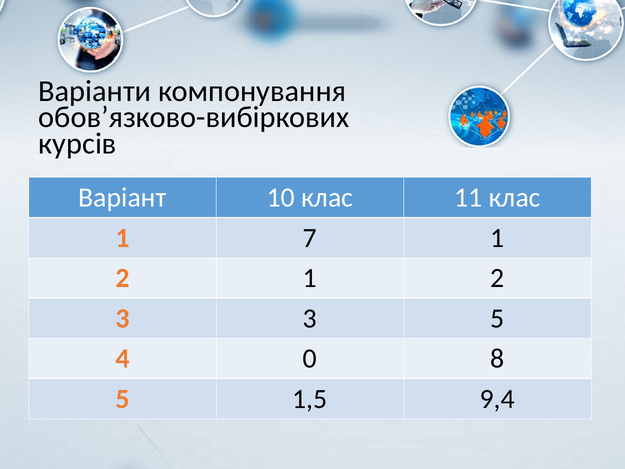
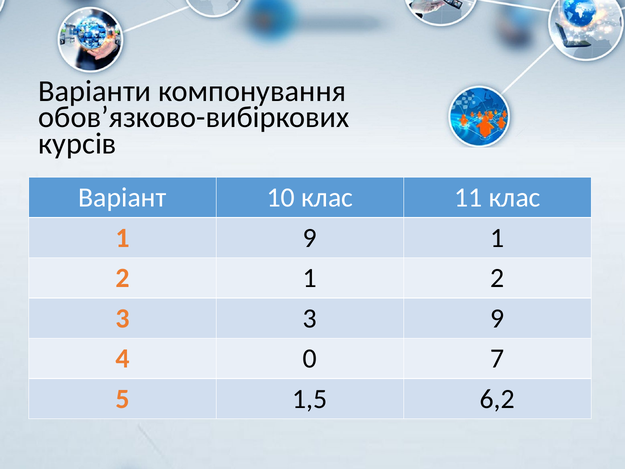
1 7: 7 -> 9 (310, 238)
3 5: 5 -> 9 (497, 318)
8: 8 -> 7 (497, 359)
9,4: 9,4 -> 6,2 (497, 399)
